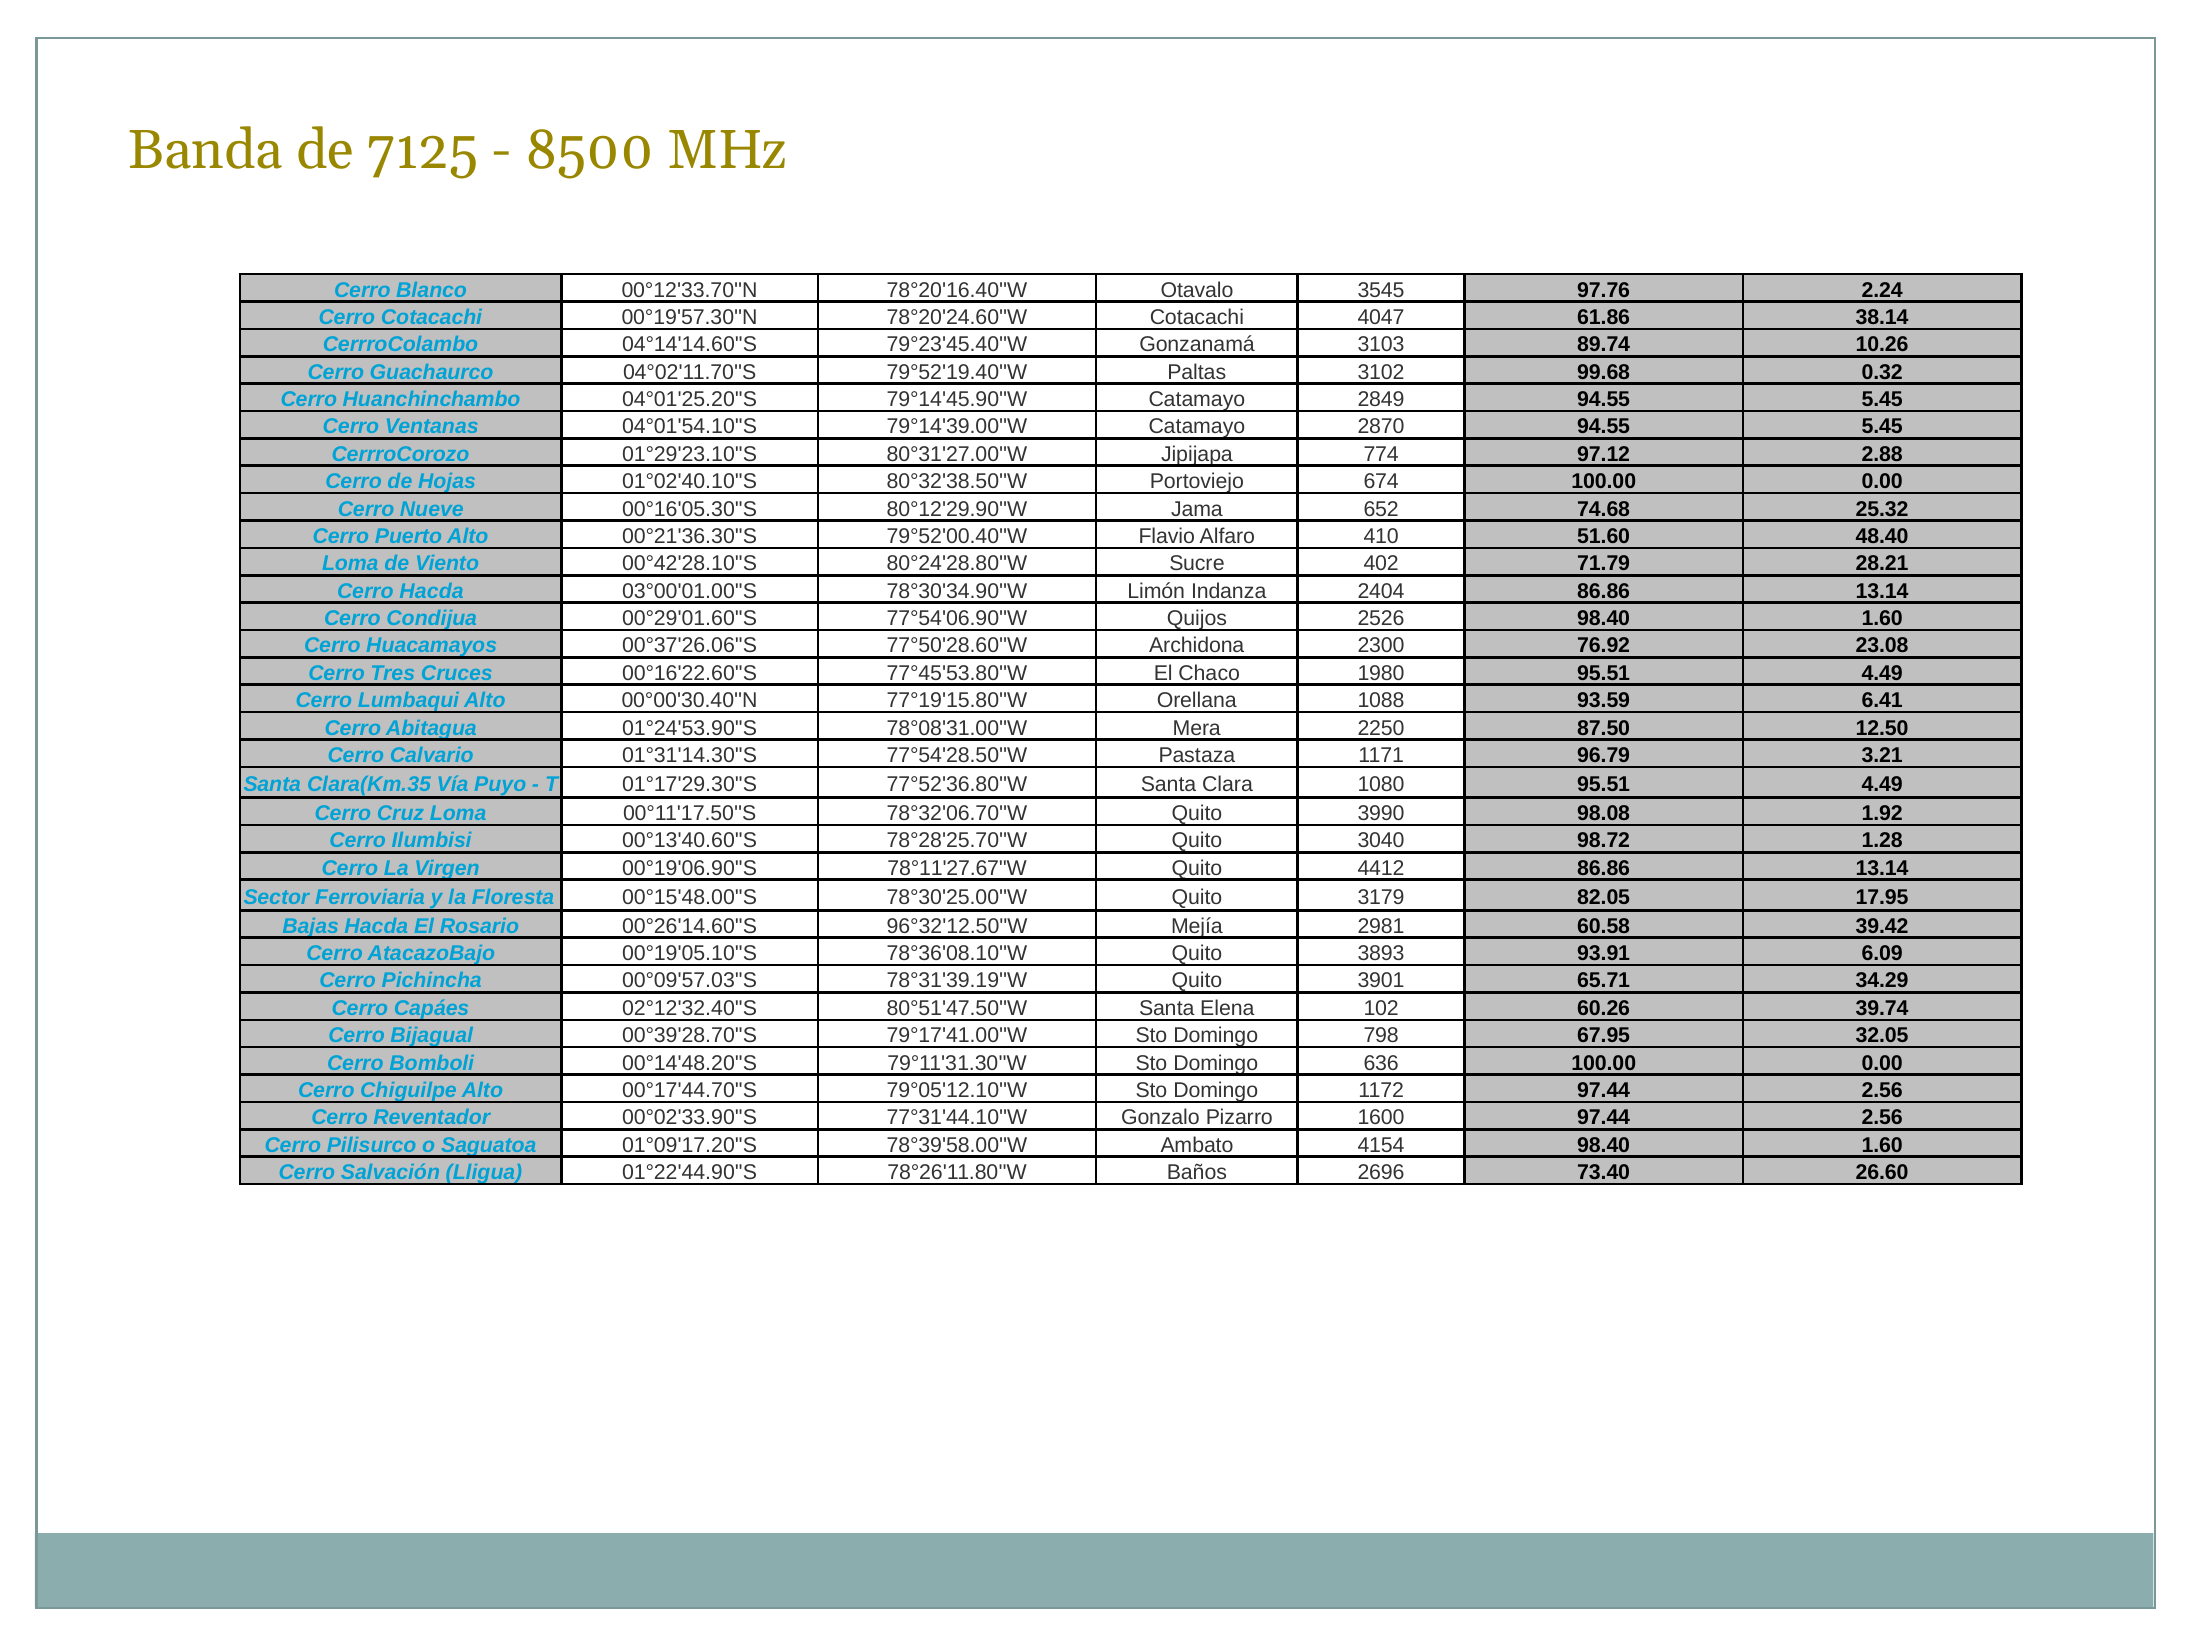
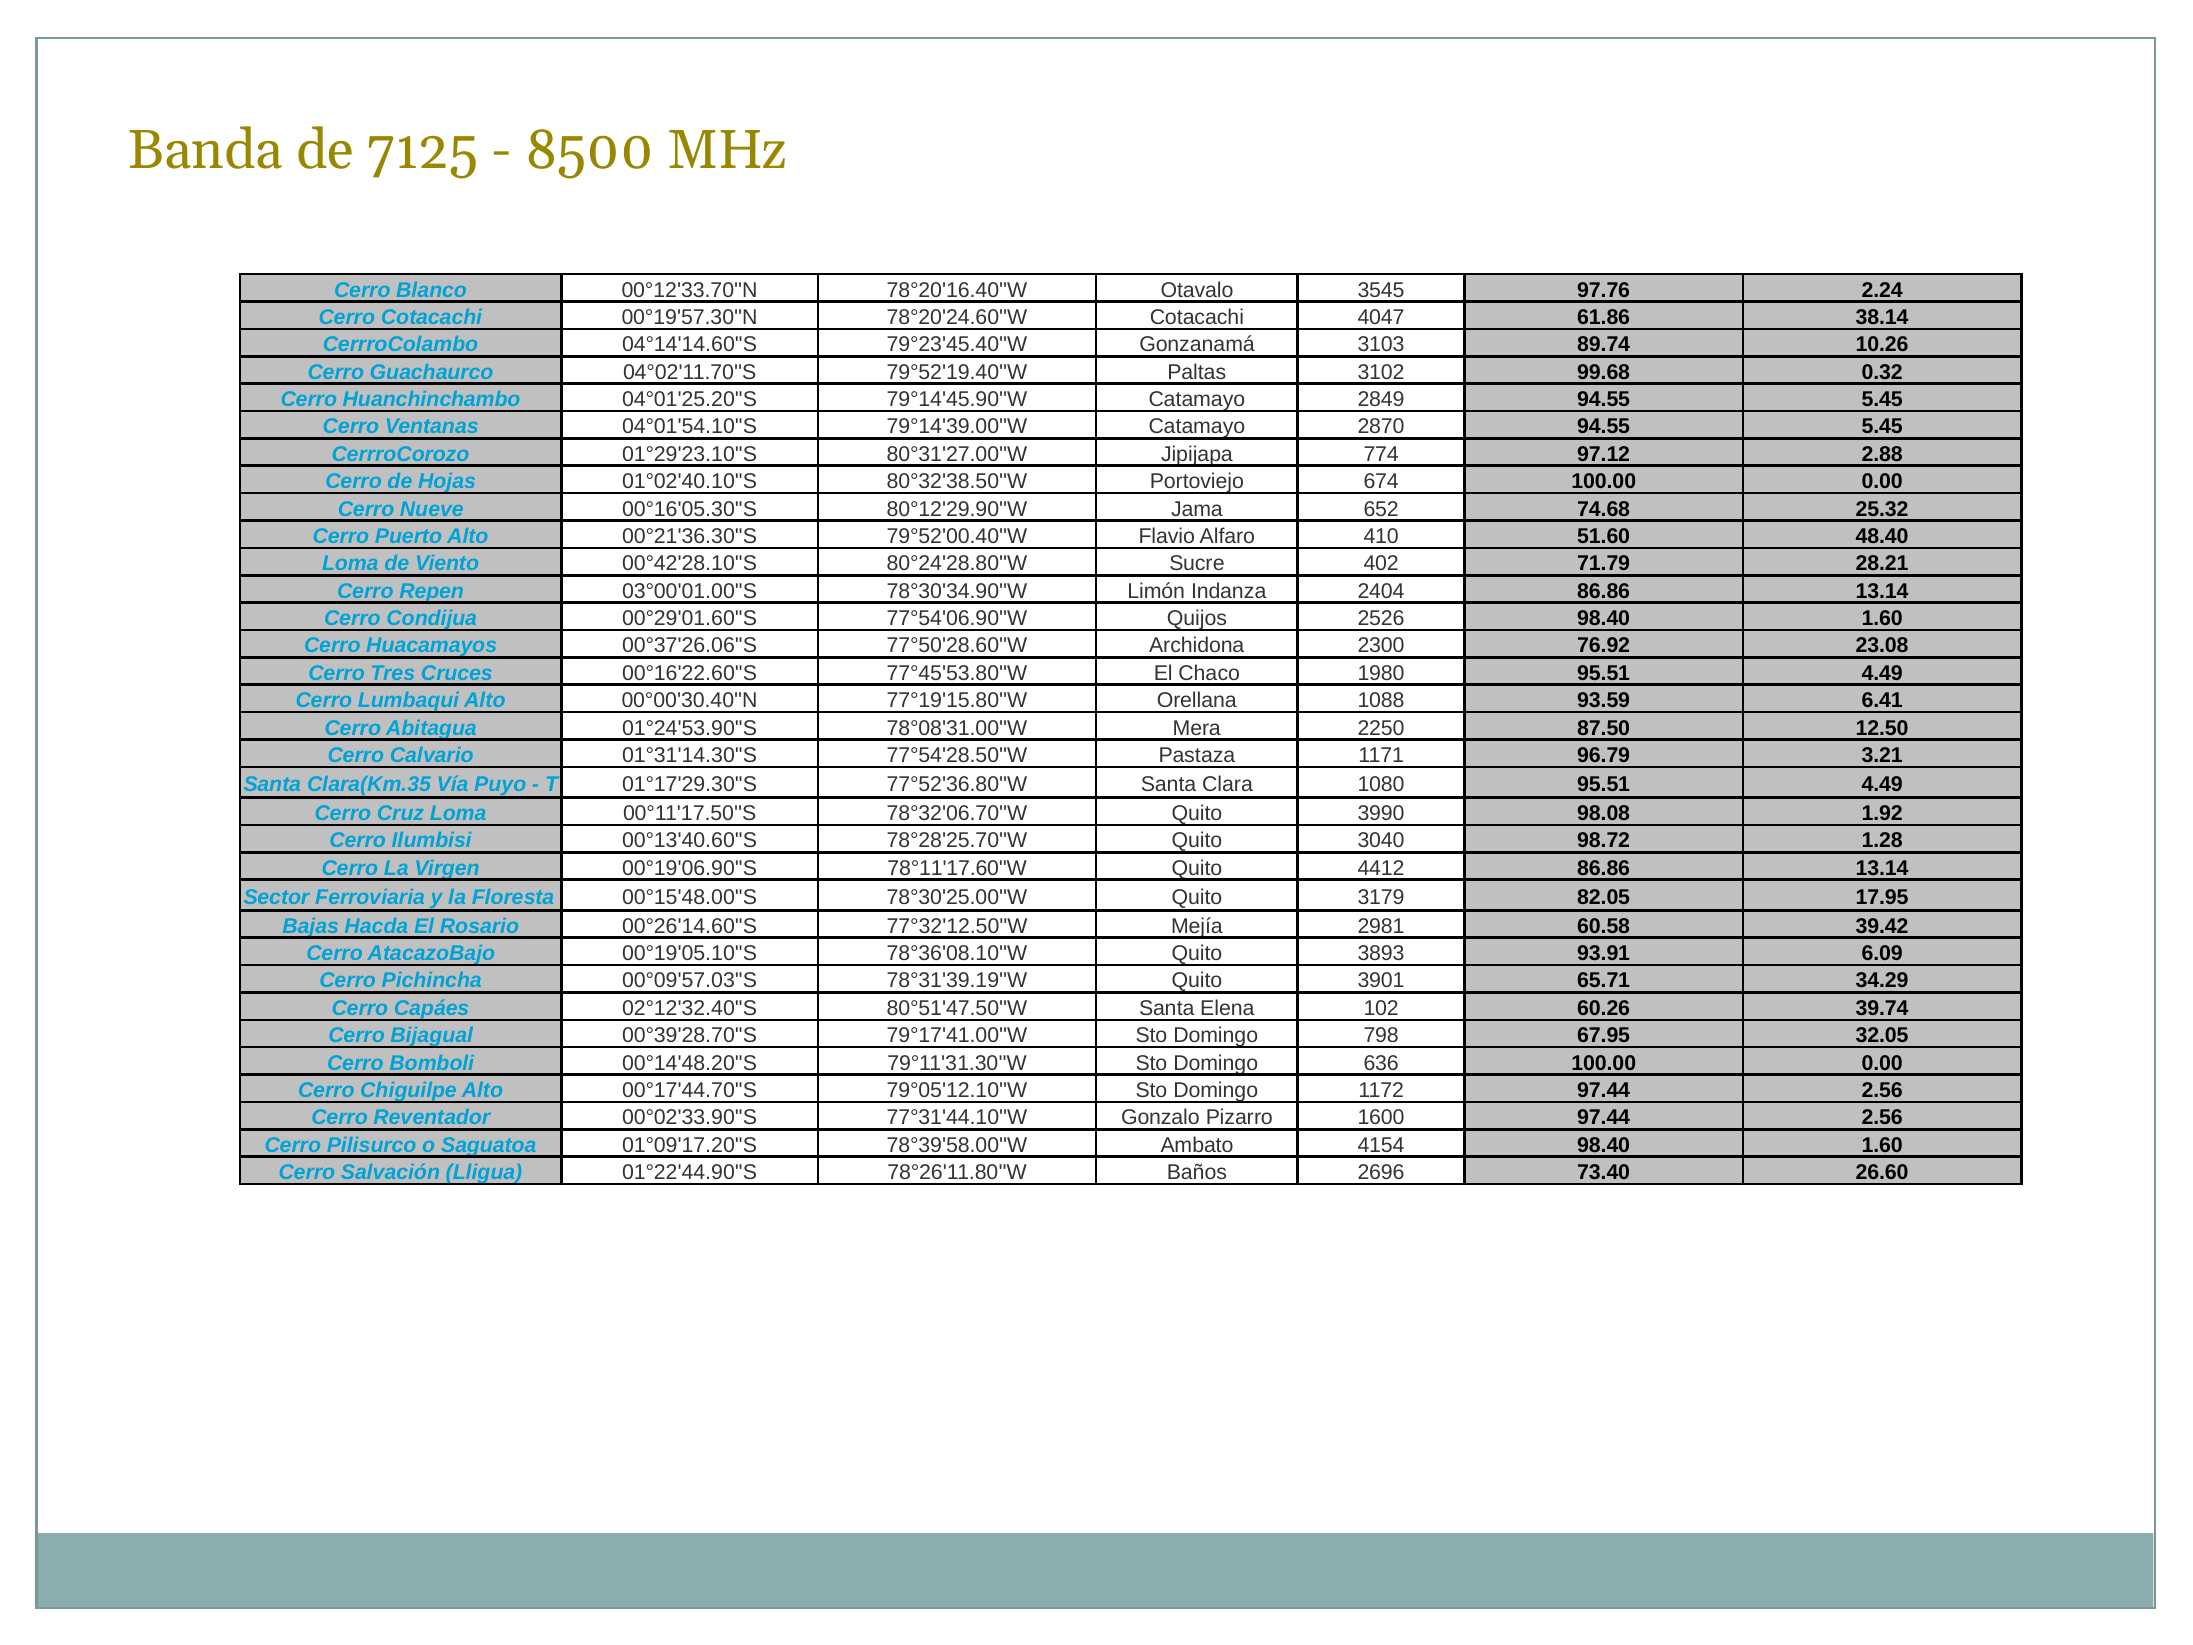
Cerro Hacda: Hacda -> Repen (432, 591)
78°11'27.67''W: 78°11'27.67''W -> 78°11'17.60''W (957, 868)
96°32'12.50''W: 96°32'12.50''W -> 77°32'12.50''W (957, 926)
